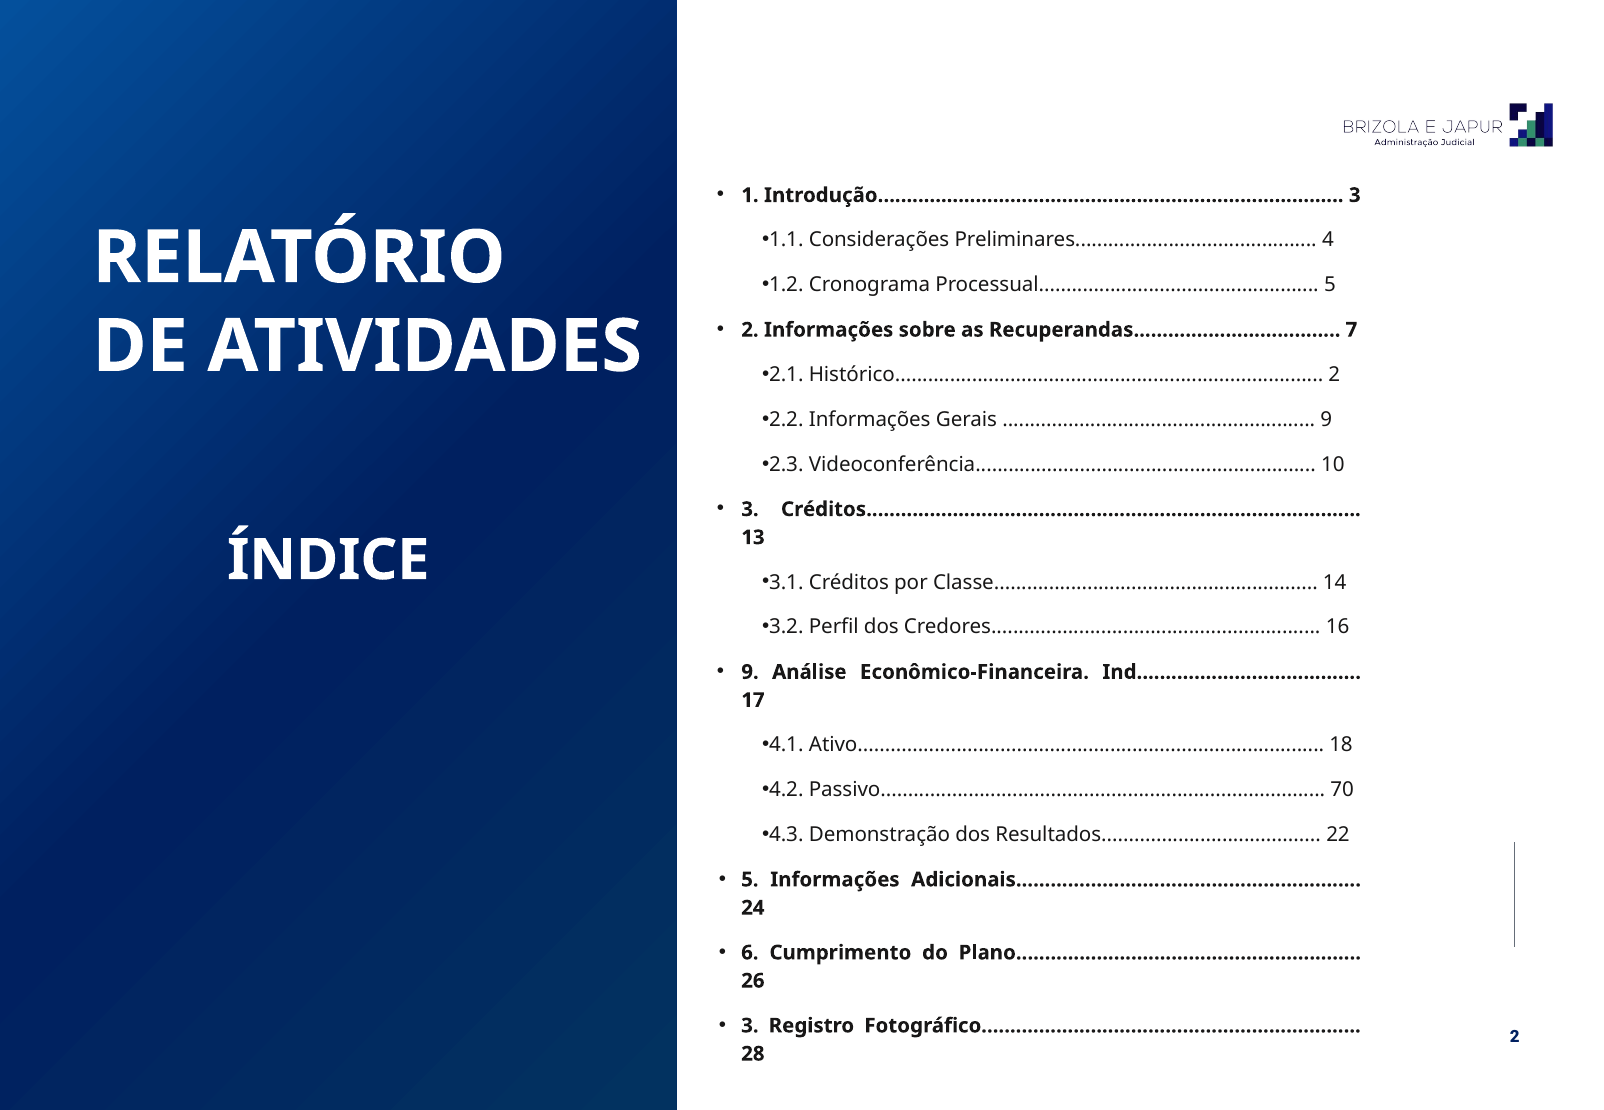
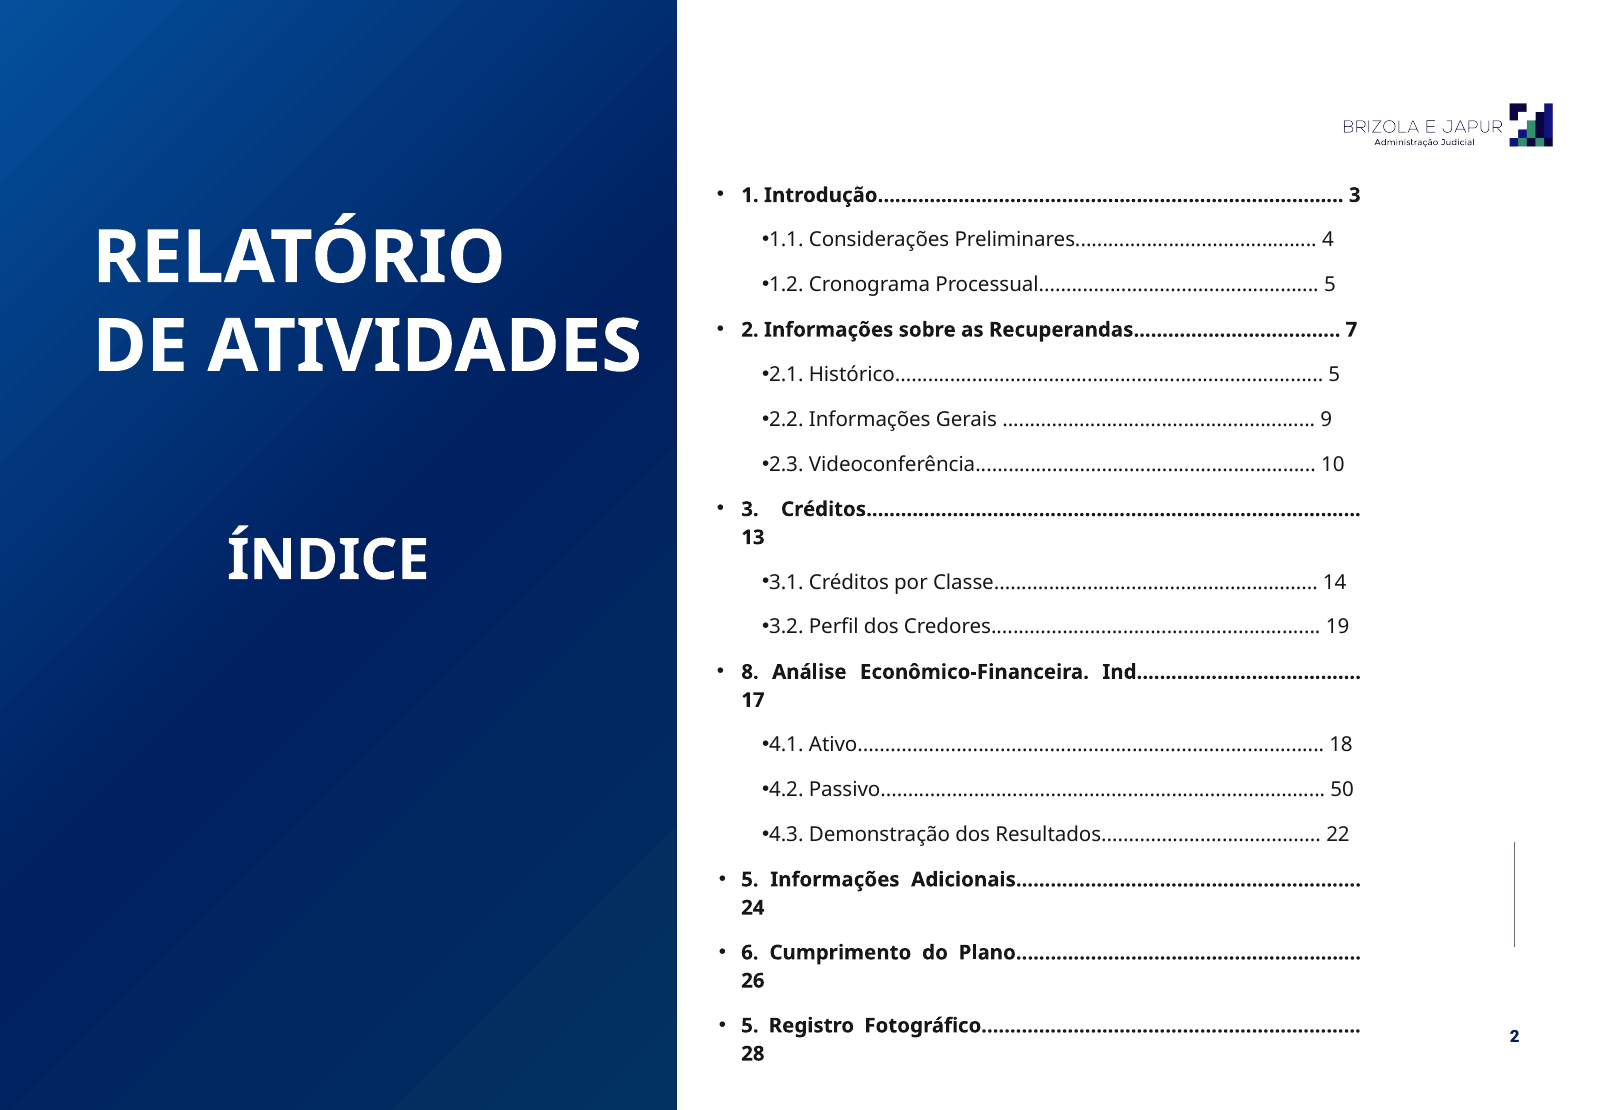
Histórico 2: 2 -> 5 (1334, 375)
16: 16 -> 19 (1338, 627)
9: 9 -> 8 (750, 672)
70: 70 -> 50 (1342, 790)
3: 3 -> 5 (750, 1026)
